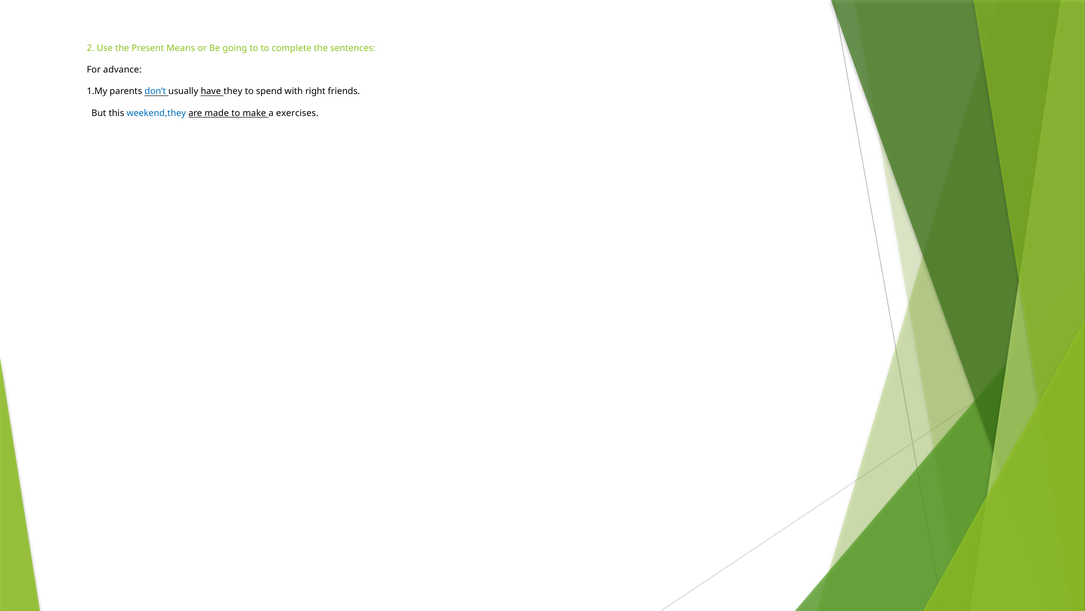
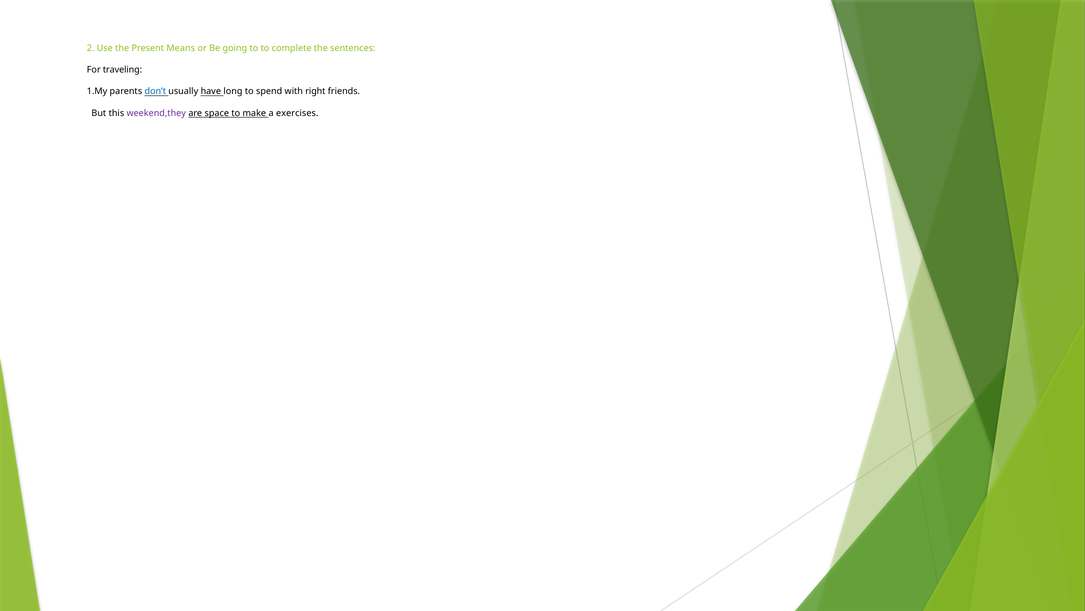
advance: advance -> traveling (123, 70)
they: they -> long (233, 91)
weekend,they colour: blue -> purple (156, 113)
made: made -> space (217, 113)
